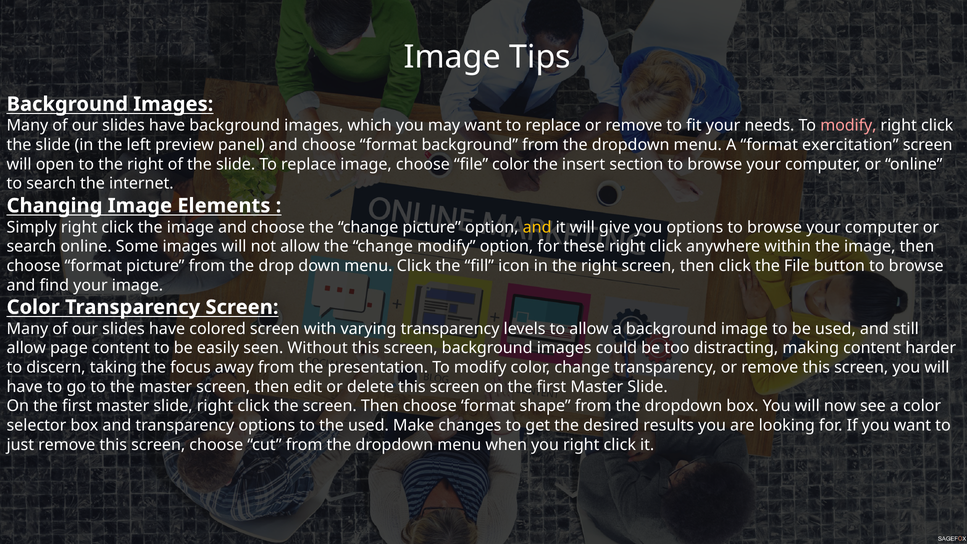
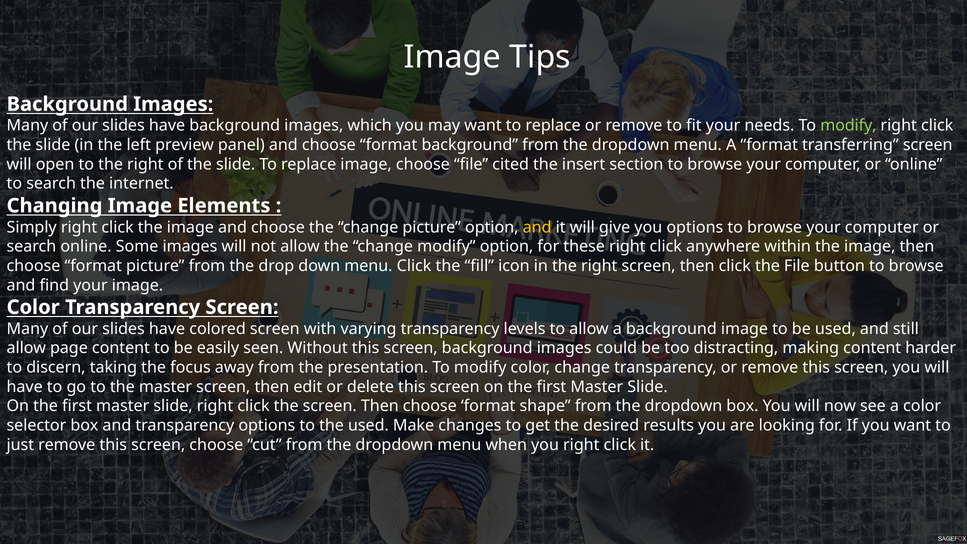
modify colour: pink -> light green (848, 126)
exercitation: exercitation -> transferring (850, 145)
file color: color -> cited (511, 164)
